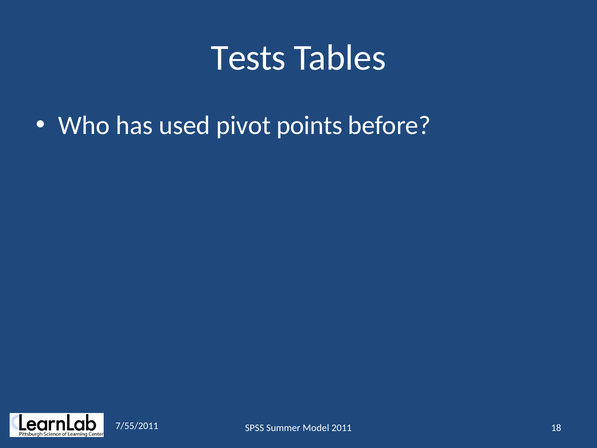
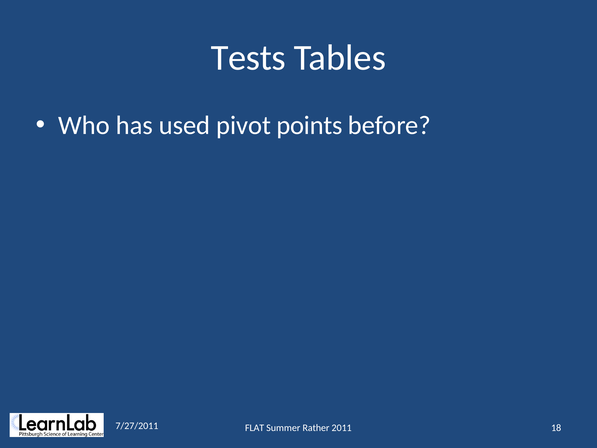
7/55/2011: 7/55/2011 -> 7/27/2011 (137, 426)
SPSS: SPSS -> FLAT (255, 427)
Model: Model -> Rather (316, 427)
